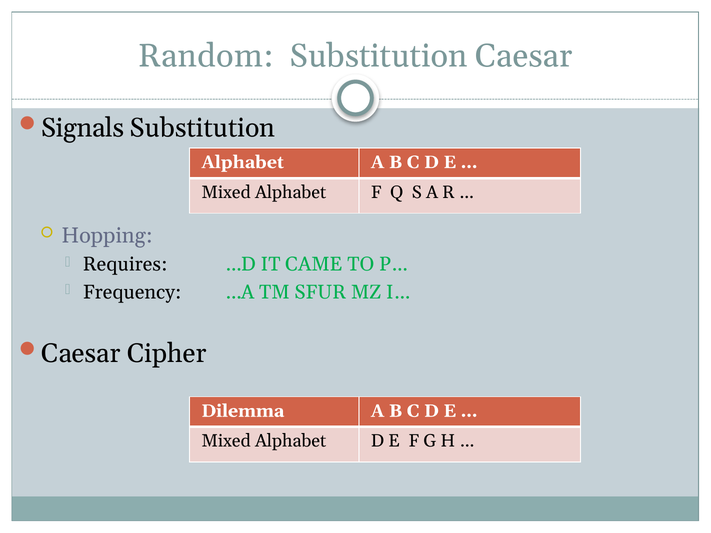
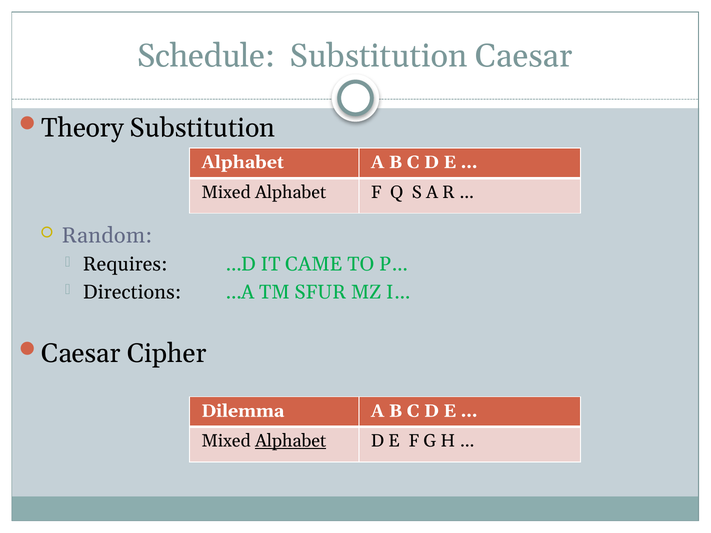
Random: Random -> Schedule (206, 56)
Signals: Signals -> Theory (83, 128)
Hopping: Hopping -> Random (107, 236)
Frequency: Frequency -> Directions (132, 292)
Alphabet underline: none -> present (291, 441)
